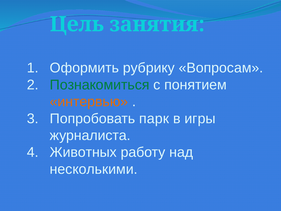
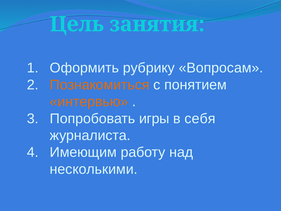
Познакомиться colour: green -> orange (100, 85)
парк: парк -> игры (154, 118)
игры: игры -> себя (200, 118)
Животных: Животных -> Имеющим (83, 152)
